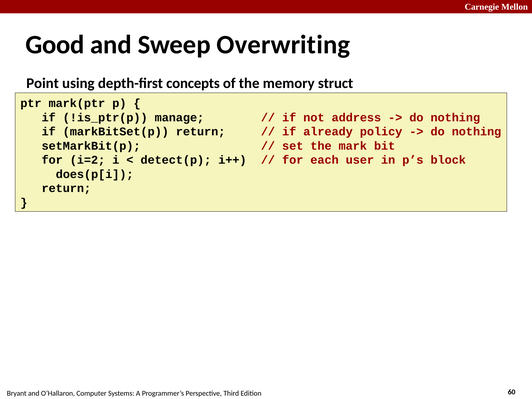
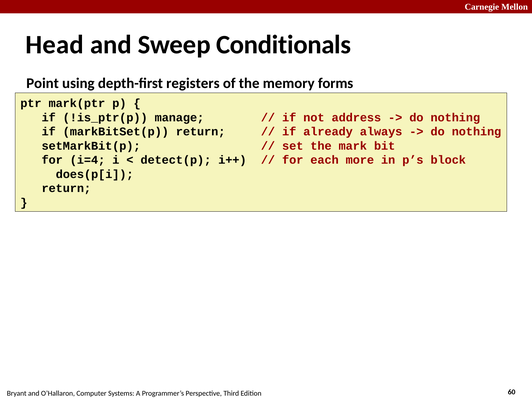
Good: Good -> Head (55, 45)
Overwriting: Overwriting -> Conditionals (284, 45)
concepts: concepts -> registers (193, 83)
struct: struct -> forms (336, 83)
policy: policy -> always (381, 132)
i=2: i=2 -> i=4 (88, 160)
user: user -> more (360, 160)
